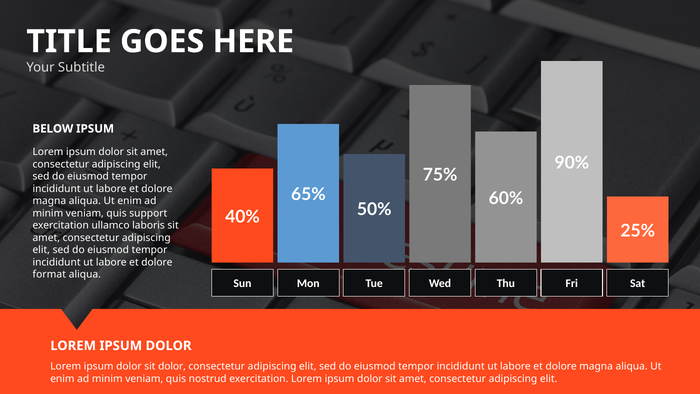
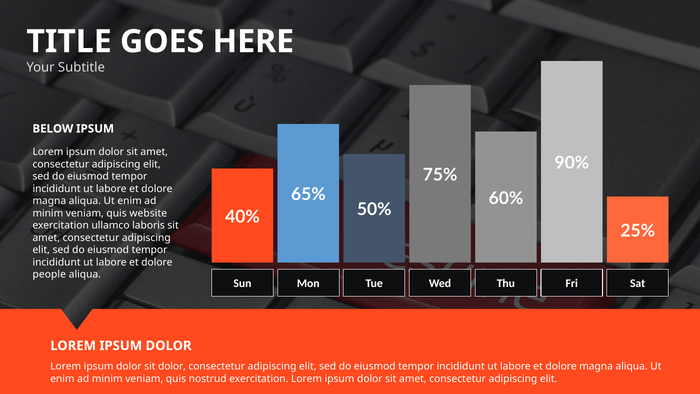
support: support -> website (148, 213)
format: format -> people (49, 274)
